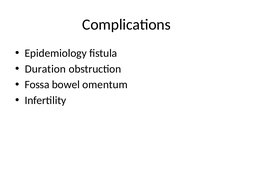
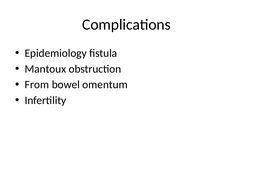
Duration: Duration -> Mantoux (45, 69)
Fossa: Fossa -> From (37, 85)
